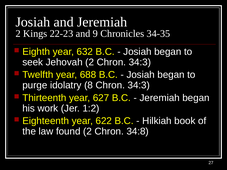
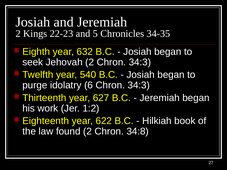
9: 9 -> 5 (95, 34)
688: 688 -> 540 (88, 75)
8: 8 -> 6 (89, 85)
